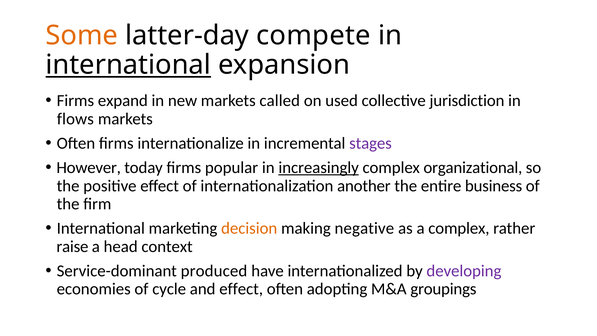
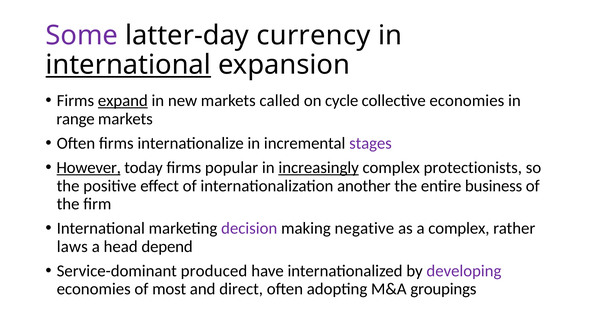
Some colour: orange -> purple (82, 35)
compete: compete -> currency (313, 35)
expand underline: none -> present (123, 101)
used: used -> cycle (342, 101)
collective jurisdiction: jurisdiction -> economies (467, 101)
flows: flows -> range (76, 119)
However underline: none -> present (89, 168)
organizational: organizational -> protectionists (473, 168)
decision colour: orange -> purple (249, 228)
raise: raise -> laws (72, 246)
context: context -> depend (167, 246)
cycle: cycle -> most (169, 289)
and effect: effect -> direct (241, 289)
